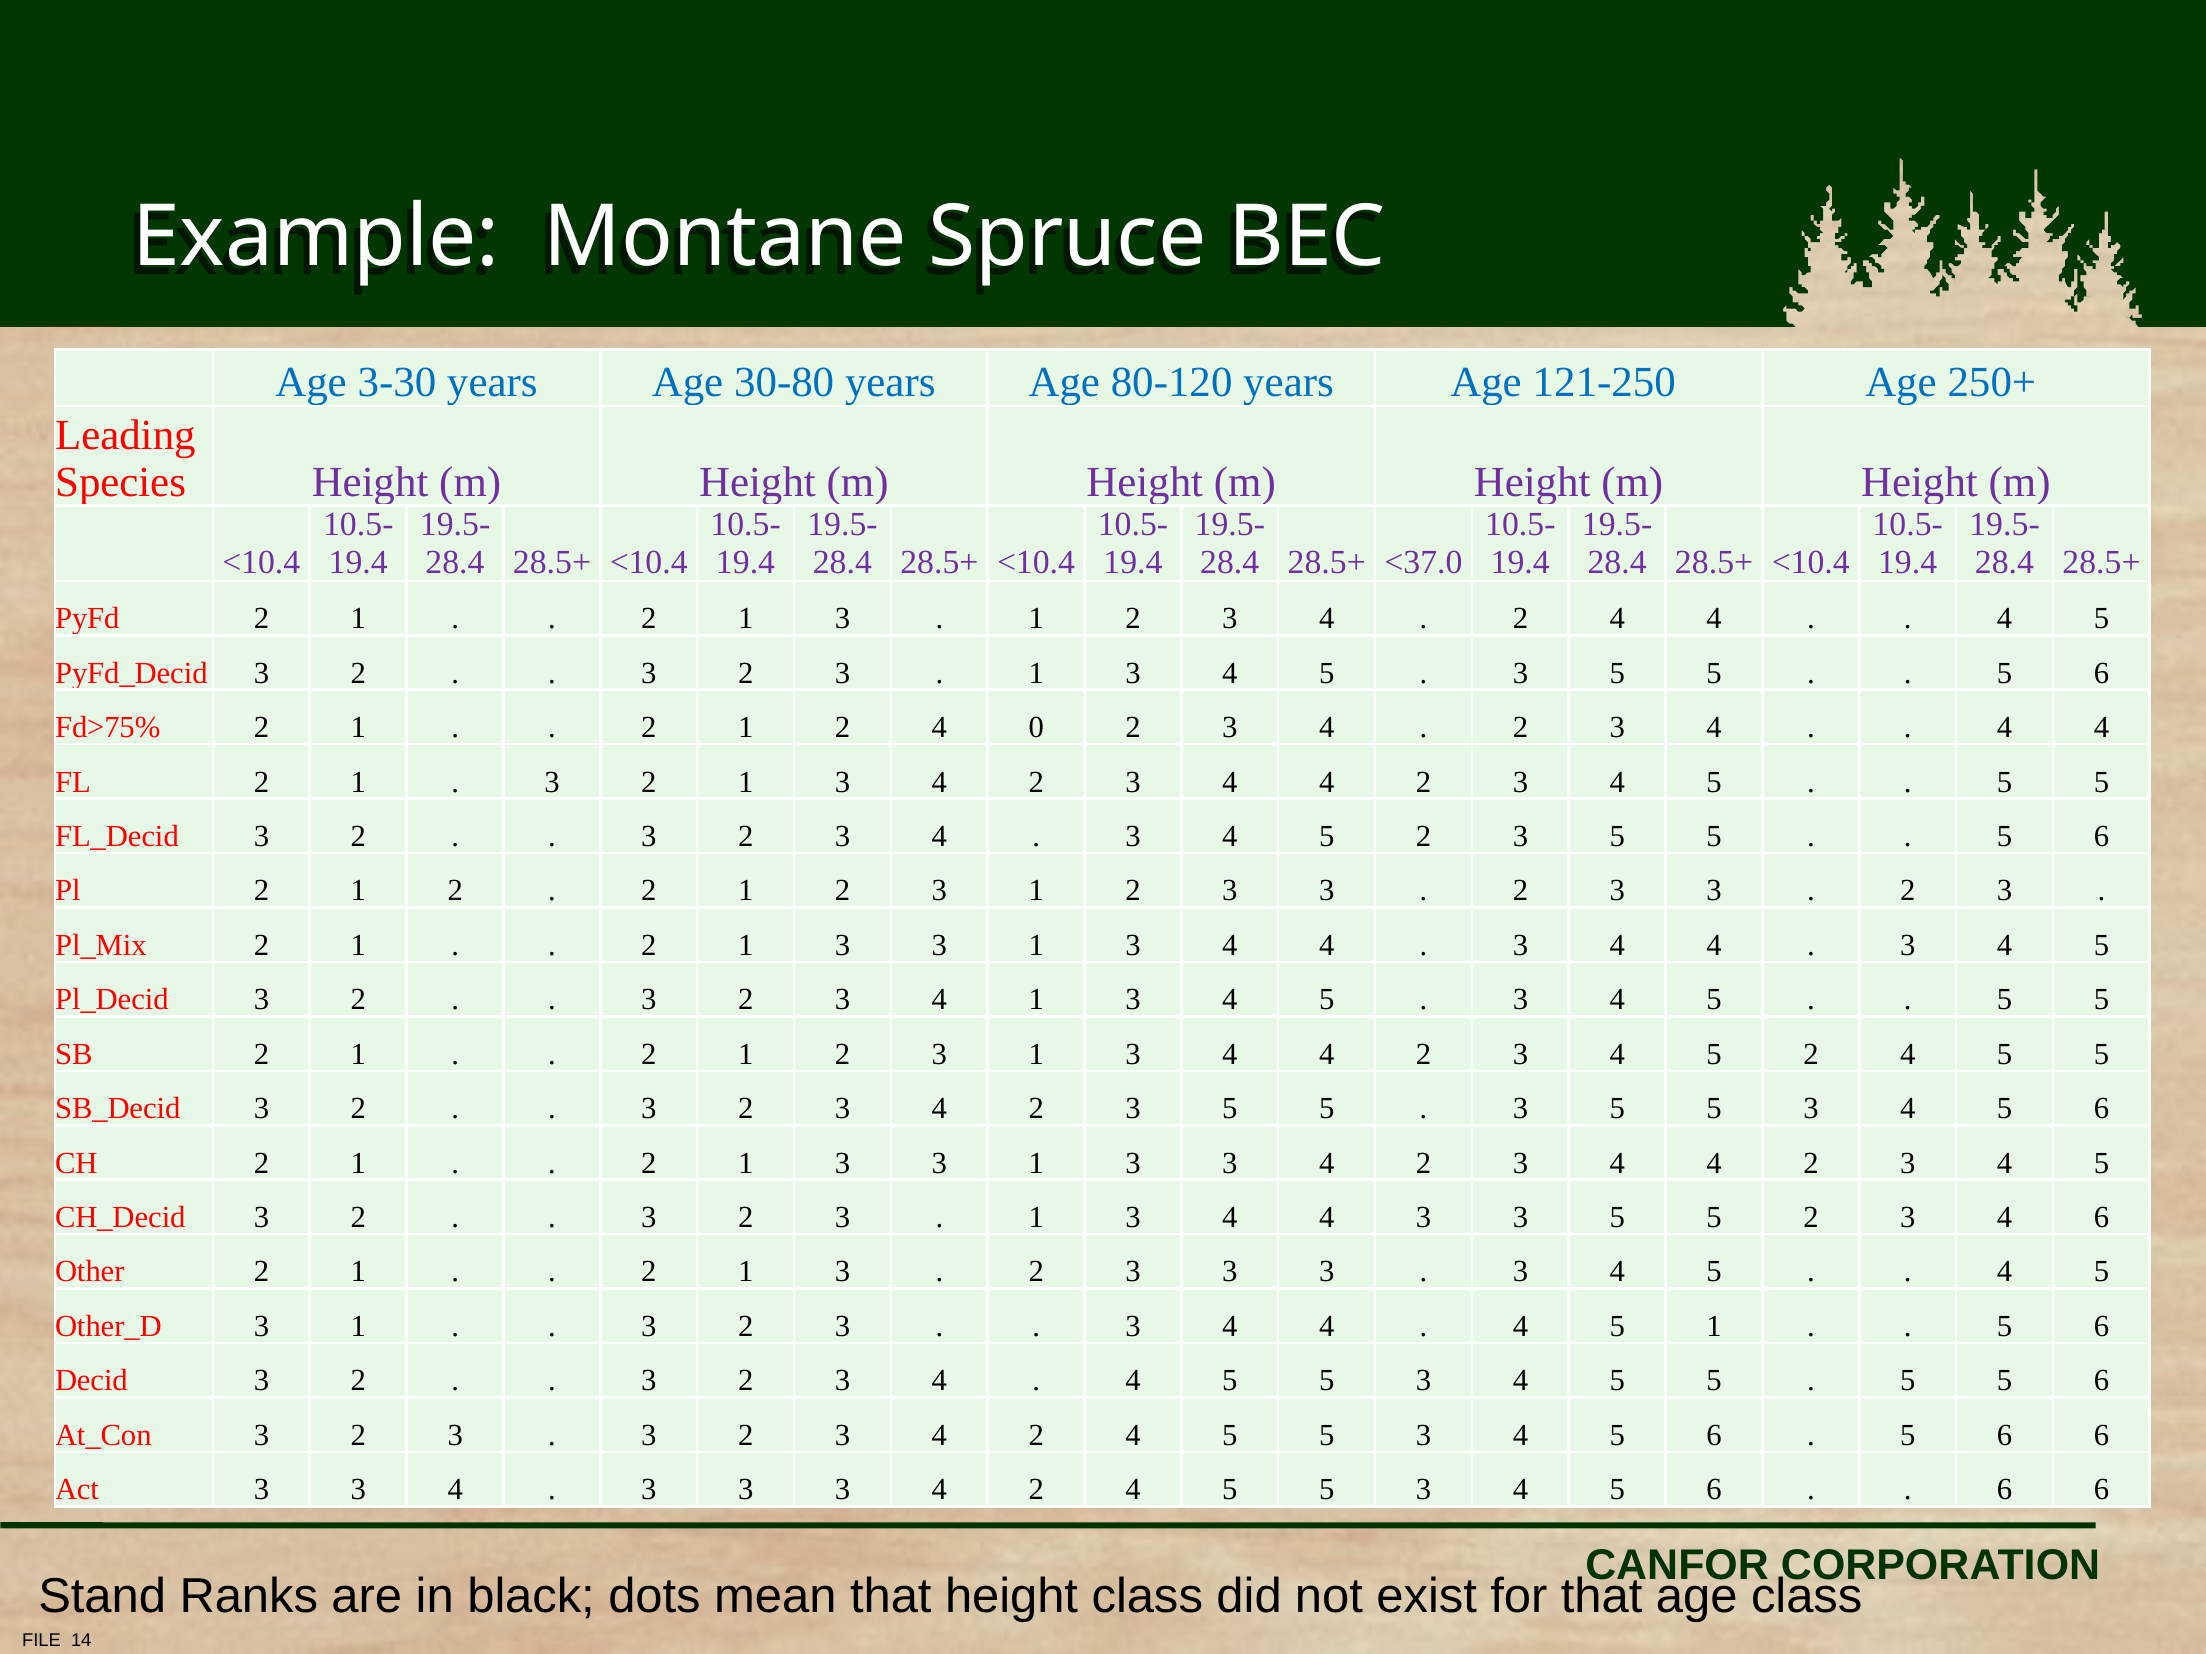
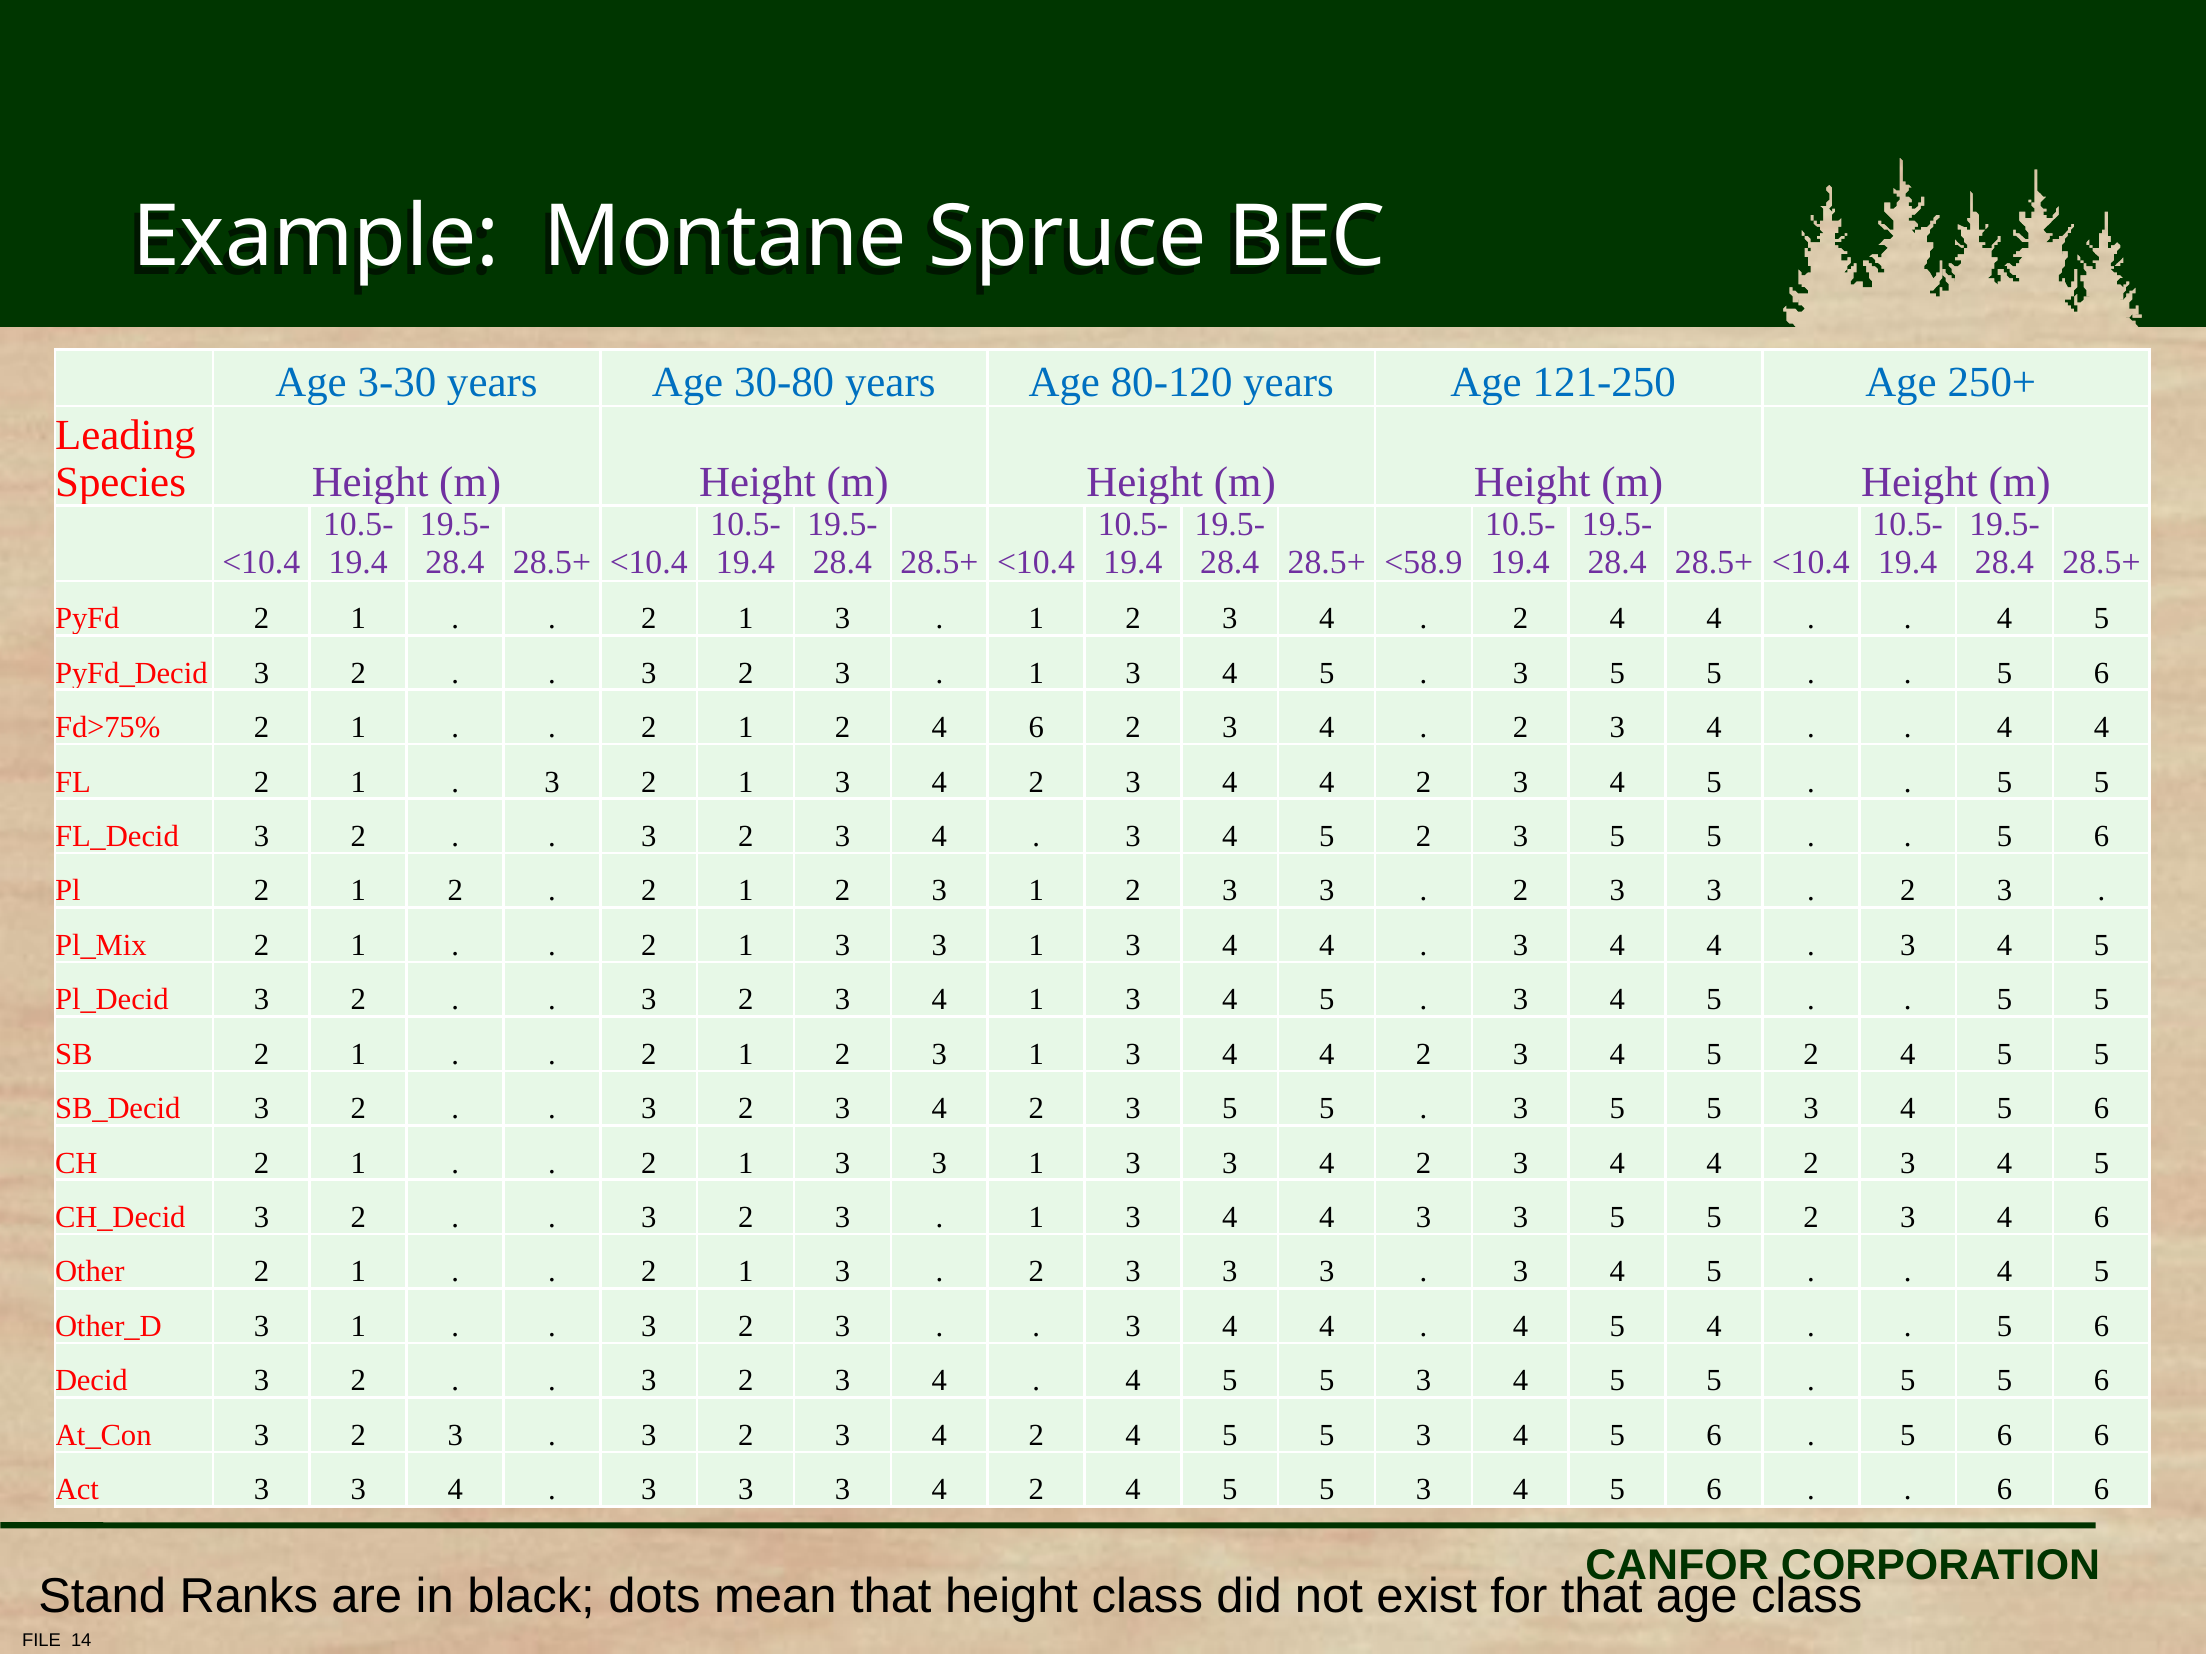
<37.0: <37.0 -> <58.9 (1423, 563)
2 4 0: 0 -> 6 (1036, 728)
5 1: 1 -> 4 (1714, 1327)
